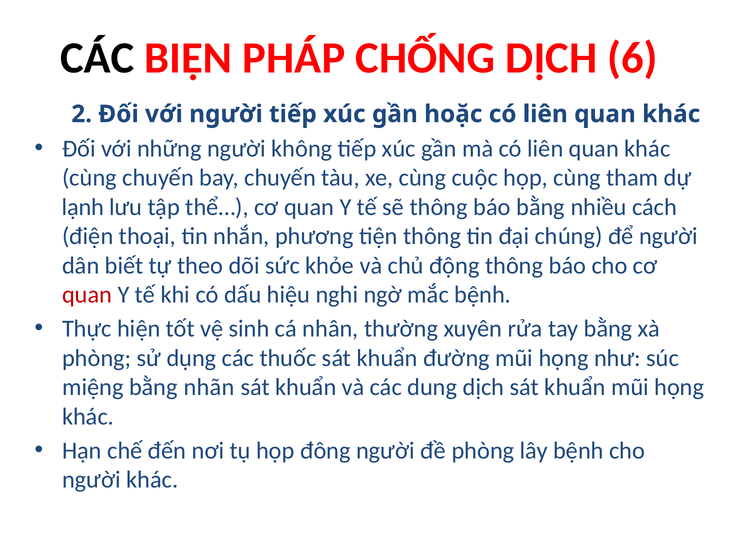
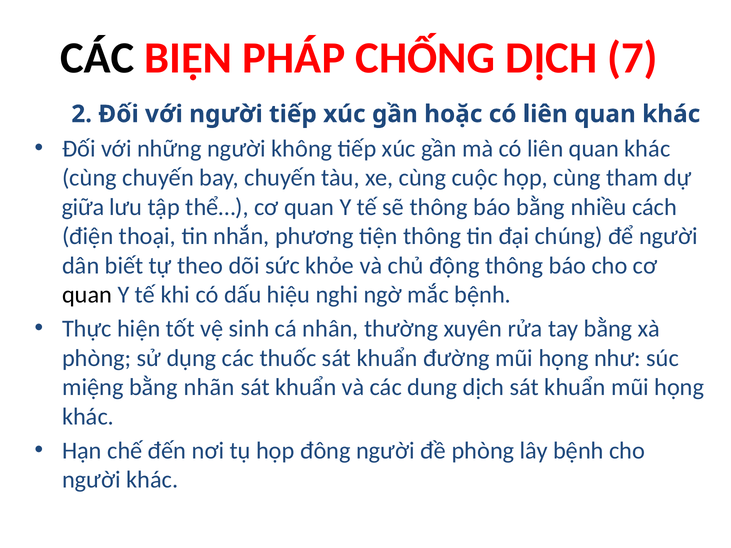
6: 6 -> 7 (633, 58)
lạnh: lạnh -> giữa (83, 207)
quan colour: red -> black (87, 295)
